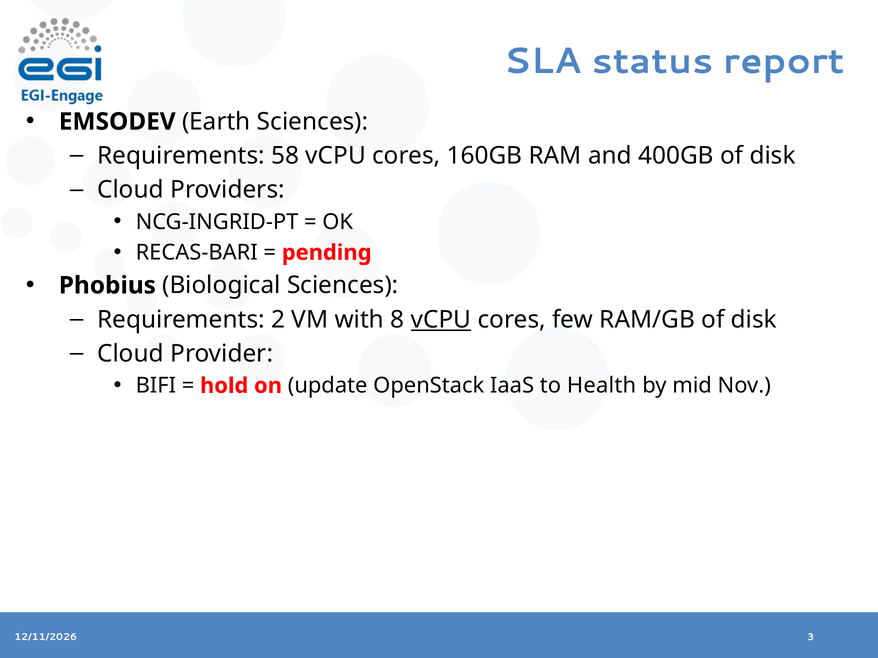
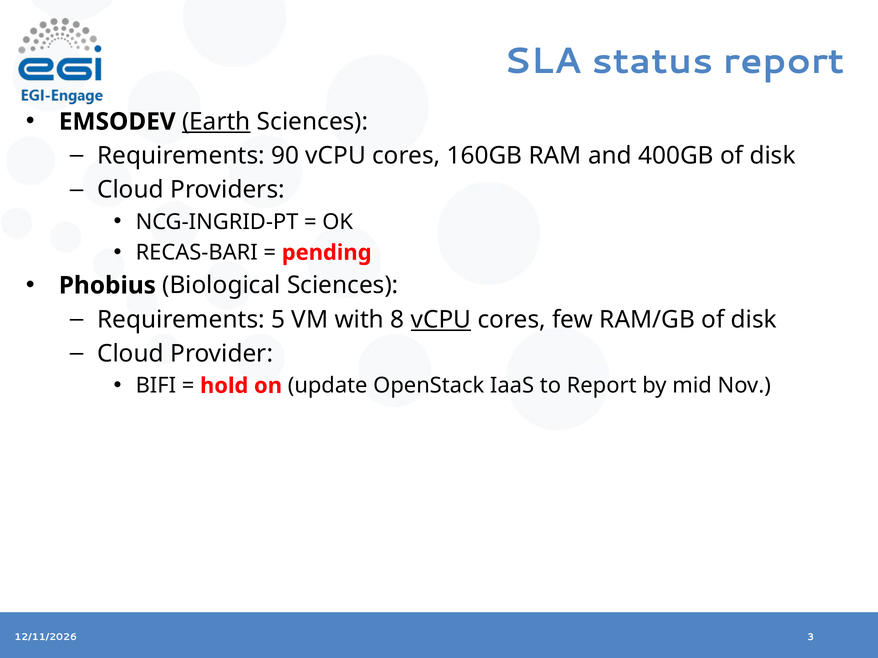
Earth underline: none -> present (216, 122)
58: 58 -> 90 (285, 156)
2: 2 -> 5 (278, 320)
to Health: Health -> Report (602, 386)
